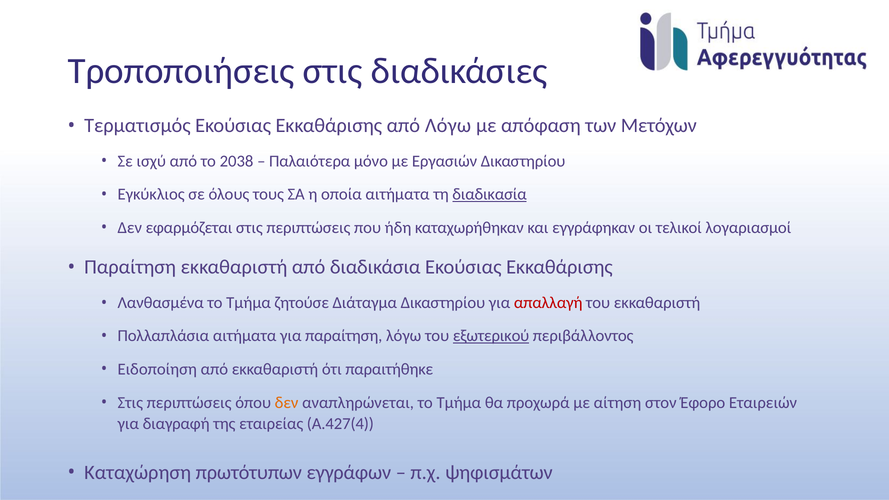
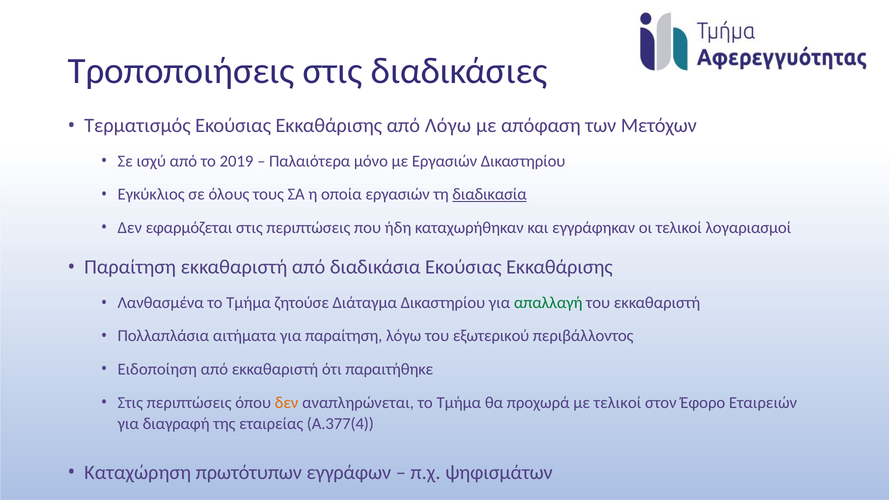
2038: 2038 -> 2019 (237, 161)
οποία αιτήματα: αιτήματα -> εργασιών (398, 194)
απαλλαγή colour: red -> green (548, 303)
εξωτερικού underline: present -> none (491, 336)
με αίτηση: αίτηση -> τελικοί (617, 403)
Α.427(4: Α.427(4 -> Α.377(4 (340, 424)
